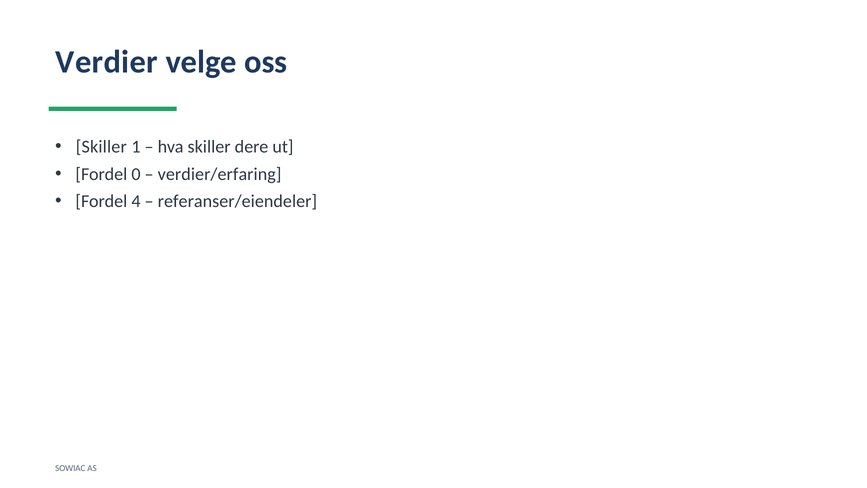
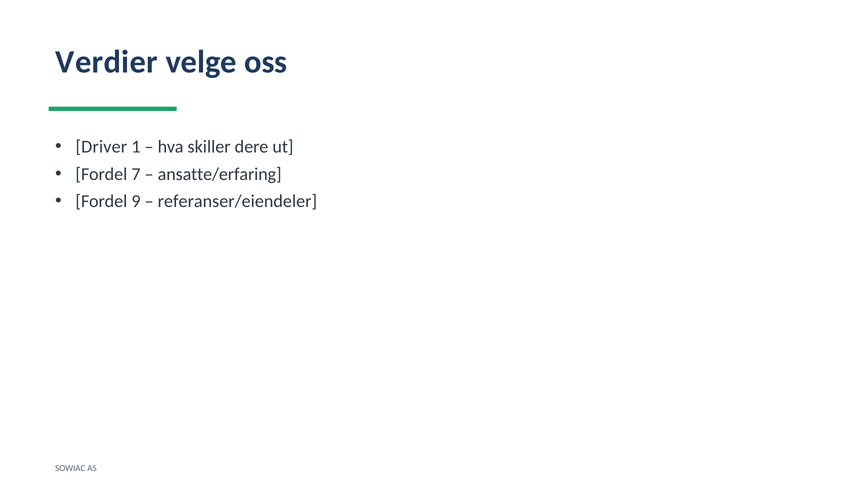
Skiller: Skiller -> Driver (101, 147)
0: 0 -> 7 (136, 174)
verdier/erfaring: verdier/erfaring -> ansatte/erfaring (220, 174)
4: 4 -> 9 (136, 201)
